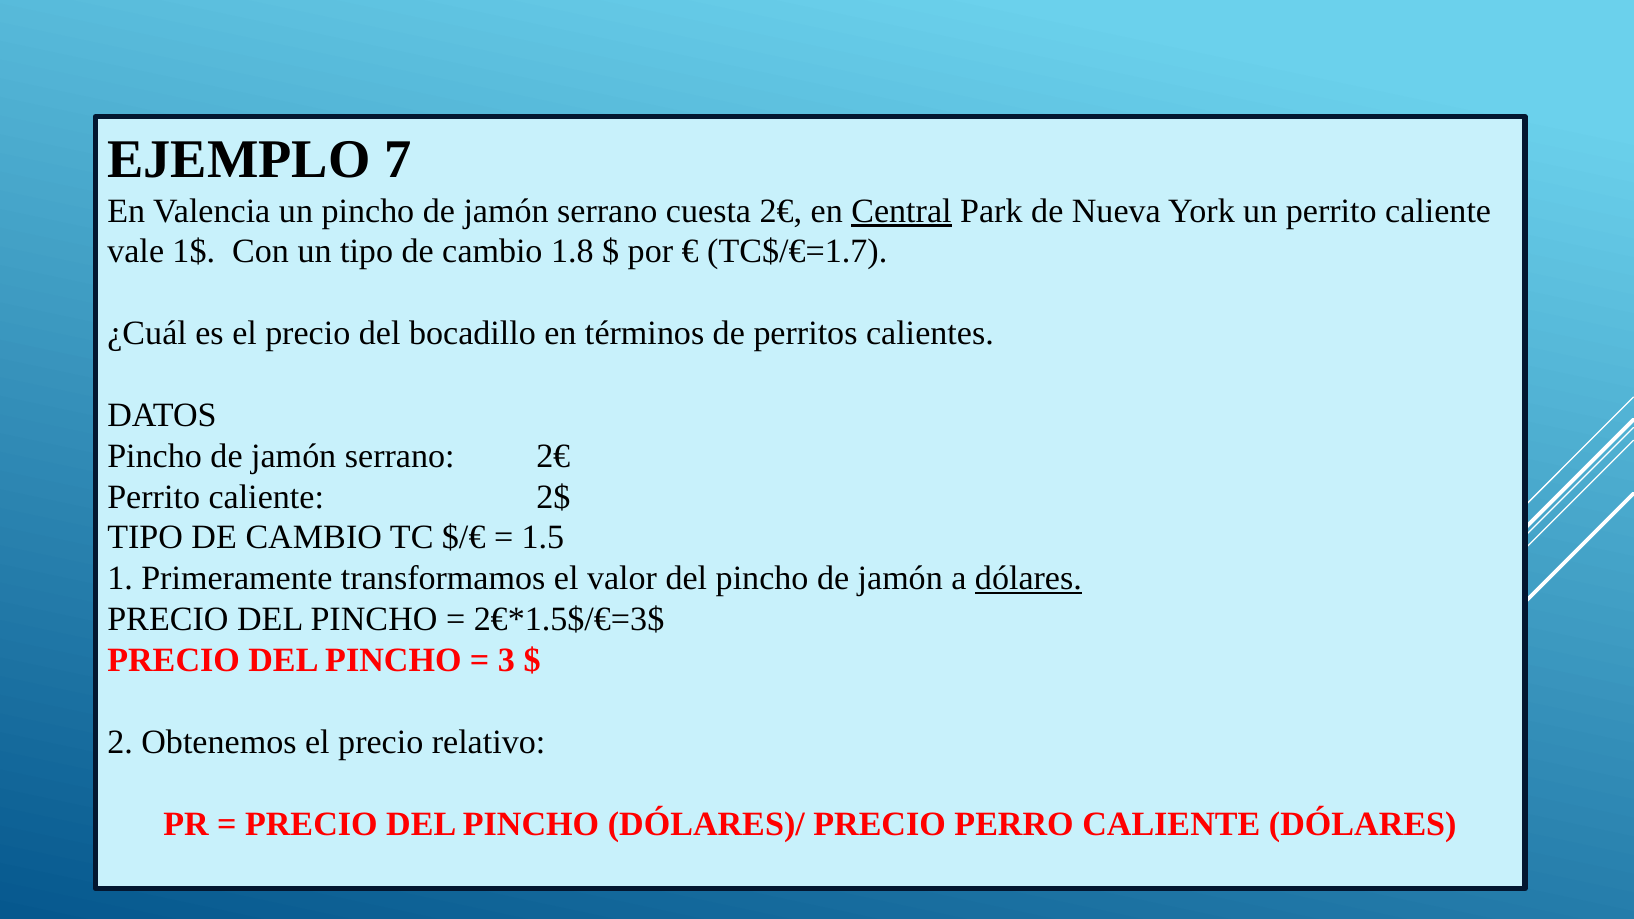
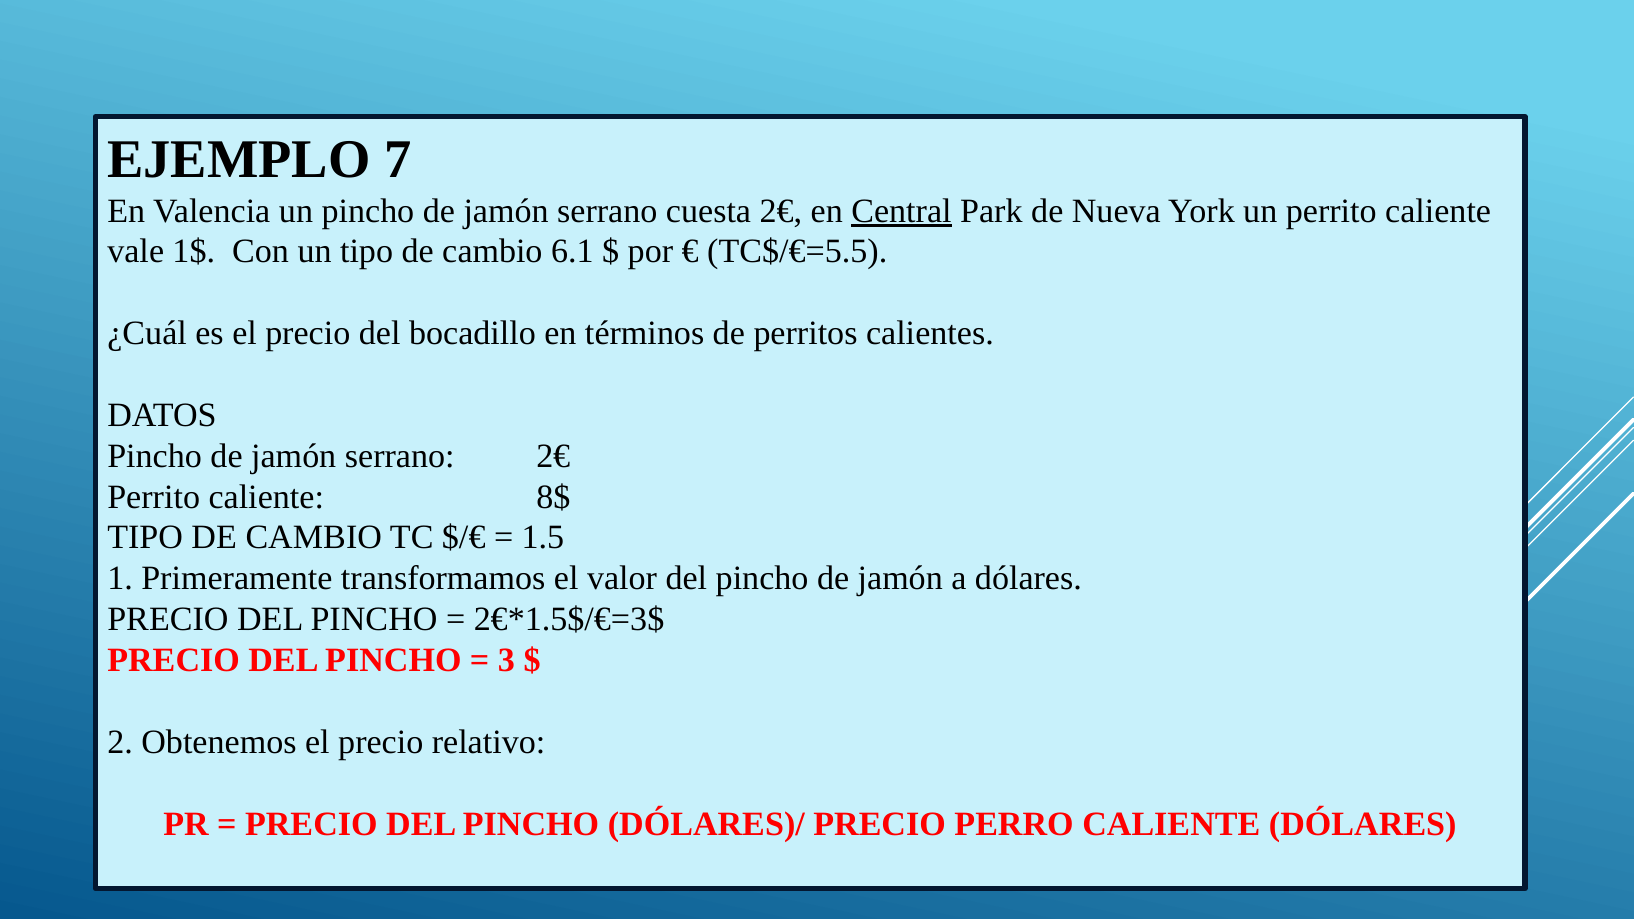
1.8: 1.8 -> 6.1 (572, 252)
TC$/€=1.7: TC$/€=1.7 -> TC$/€=5.5 (797, 252)
2$: 2$ -> 8$ (553, 497)
dólares underline: present -> none (1028, 579)
